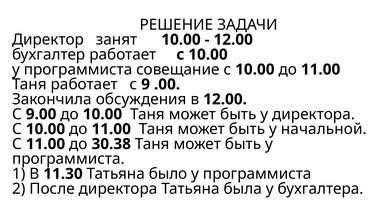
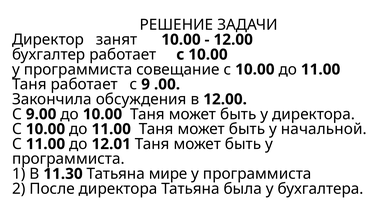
30.38: 30.38 -> 12.01 (111, 144)
было: было -> мире (168, 174)
